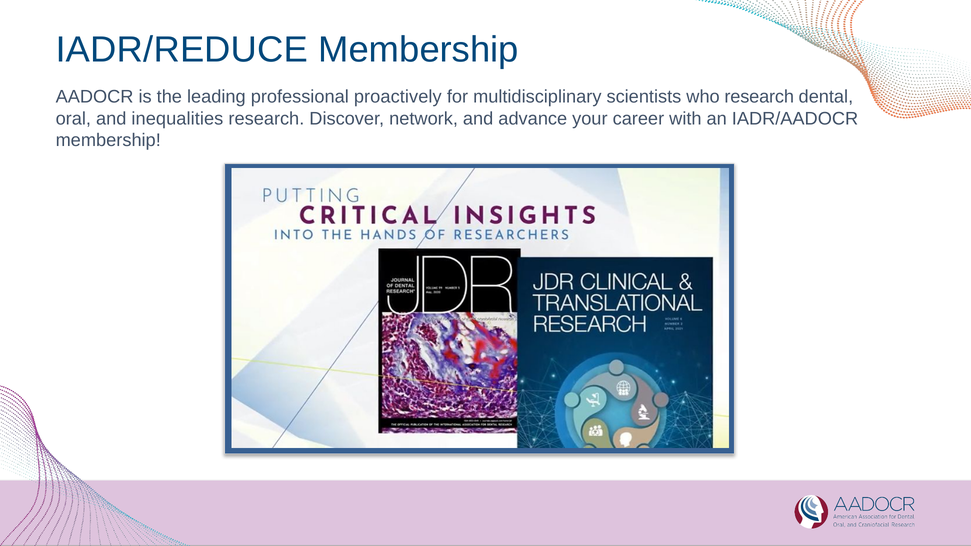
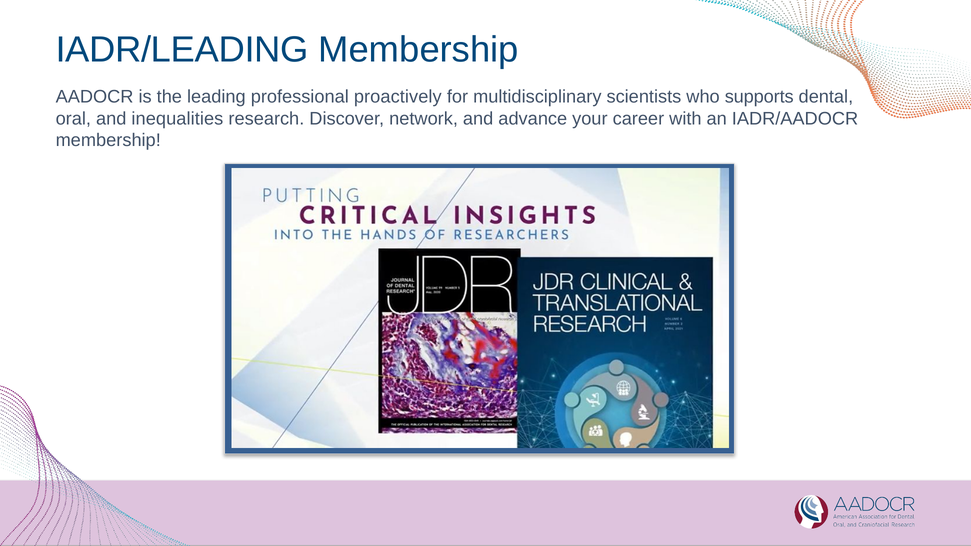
IADR/REDUCE: IADR/REDUCE -> IADR/LEADING (182, 50)
who research: research -> supports (759, 97)
